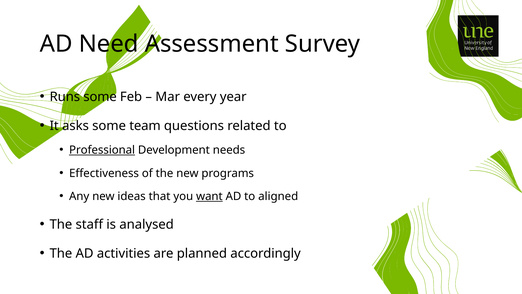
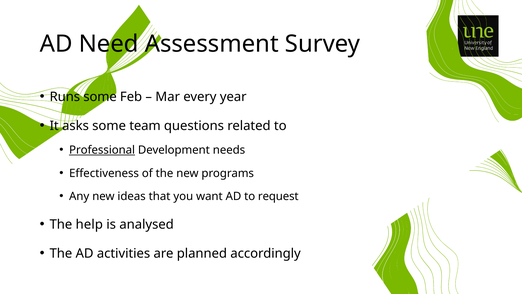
want underline: present -> none (209, 196)
aligned: aligned -> request (278, 196)
staff: staff -> help (89, 224)
